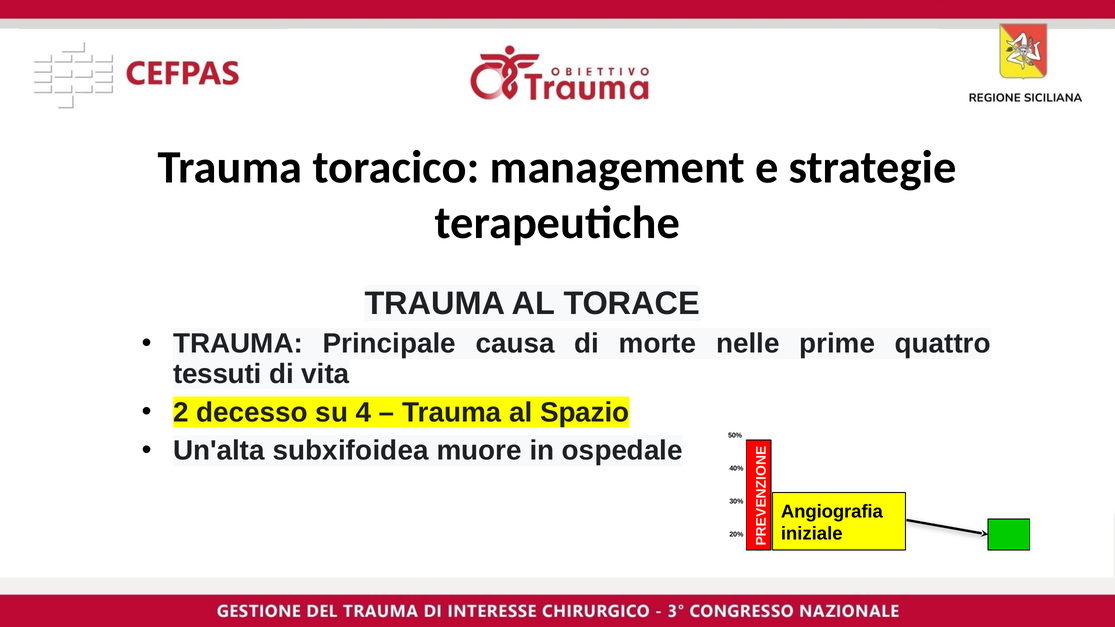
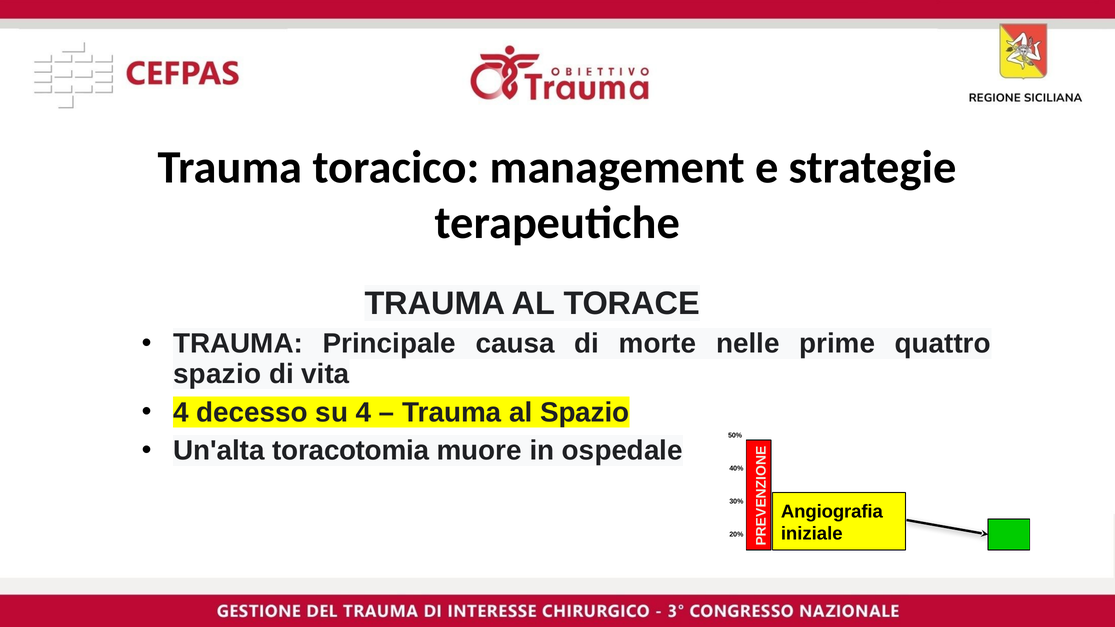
tessuti: tessuti -> spazio (217, 374)
2: 2 -> 4 (181, 412)
subxifoidea: subxifoidea -> toracotomia (351, 451)
